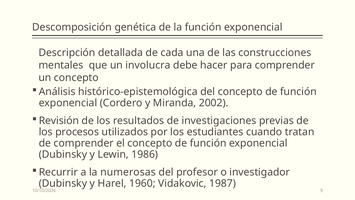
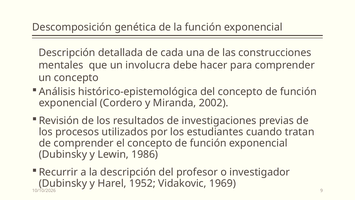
la numerosas: numerosas -> descripción (128, 172)
1960: 1960 -> 1952 (142, 183)
1987: 1987 -> 1969 (223, 183)
